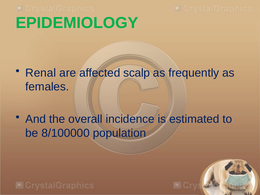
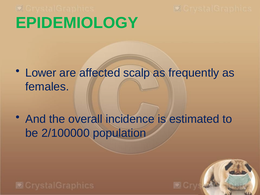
Renal: Renal -> Lower (41, 73)
8/100000: 8/100000 -> 2/100000 (66, 133)
